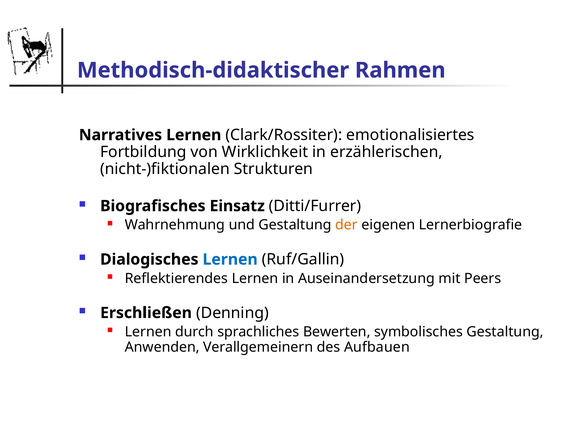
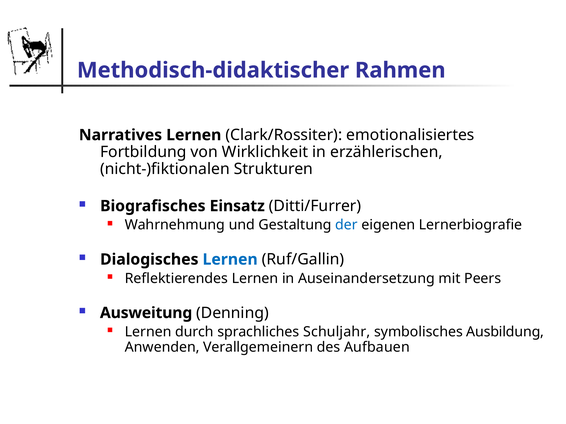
der colour: orange -> blue (346, 225)
Erschließen: Erschließen -> Ausweitung (146, 313)
Bewerten: Bewerten -> Schuljahr (337, 332)
symbolisches Gestaltung: Gestaltung -> Ausbildung (505, 332)
